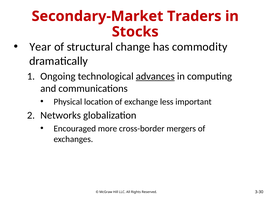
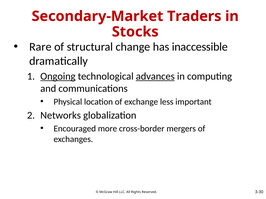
Year: Year -> Rare (40, 47)
commodity: commodity -> inaccessible (200, 47)
Ongoing underline: none -> present (58, 76)
